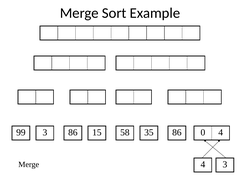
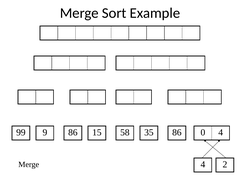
99 3: 3 -> 9 (45, 132)
4 3: 3 -> 2 (225, 164)
